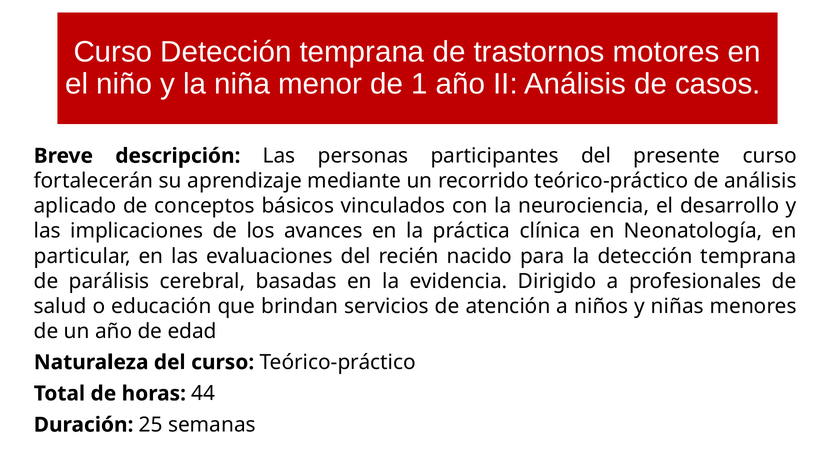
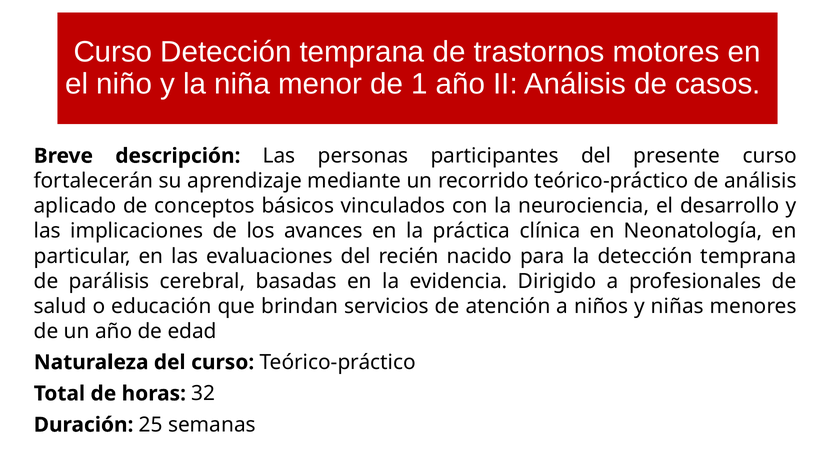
44: 44 -> 32 (203, 393)
